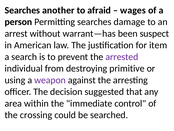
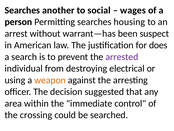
afraid: afraid -> social (99, 10)
damage: damage -> housing (129, 22)
item: item -> does (158, 45)
primitive: primitive -> electrical (127, 68)
weapon colour: purple -> orange (50, 80)
